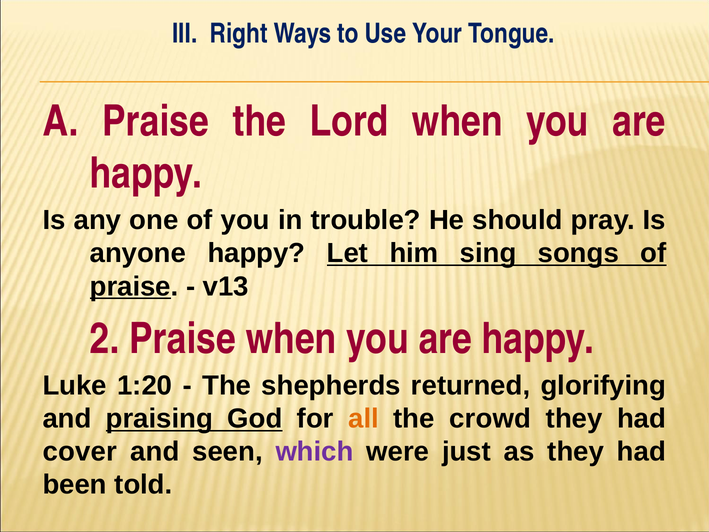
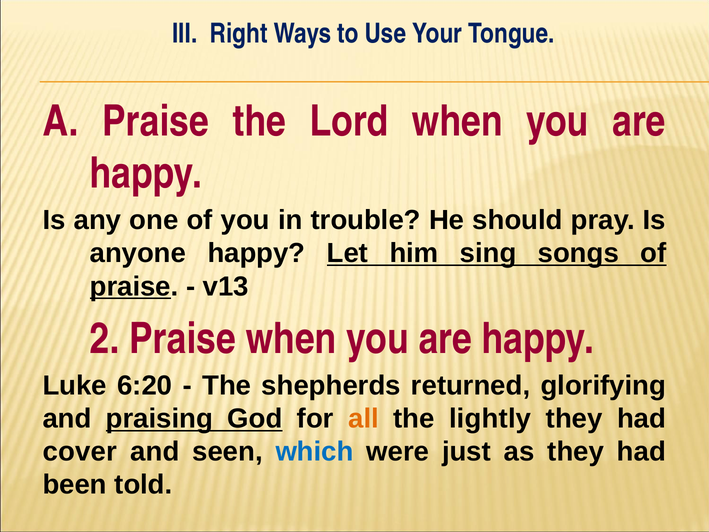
1:20: 1:20 -> 6:20 (145, 386)
crowd: crowd -> lightly (490, 419)
which colour: purple -> blue (315, 452)
